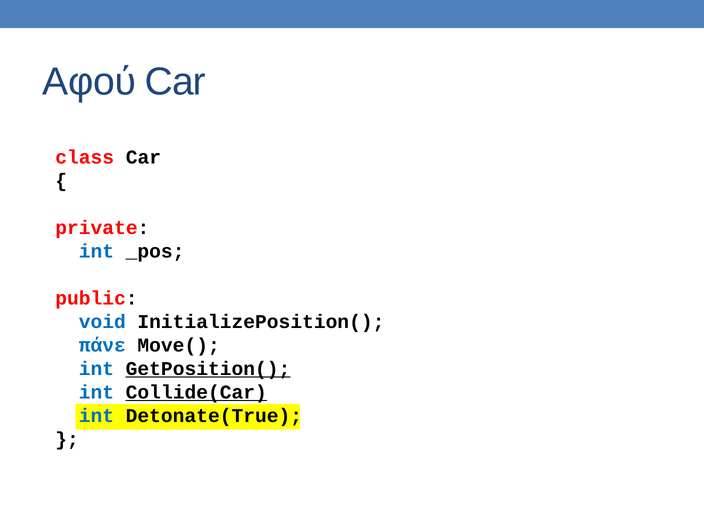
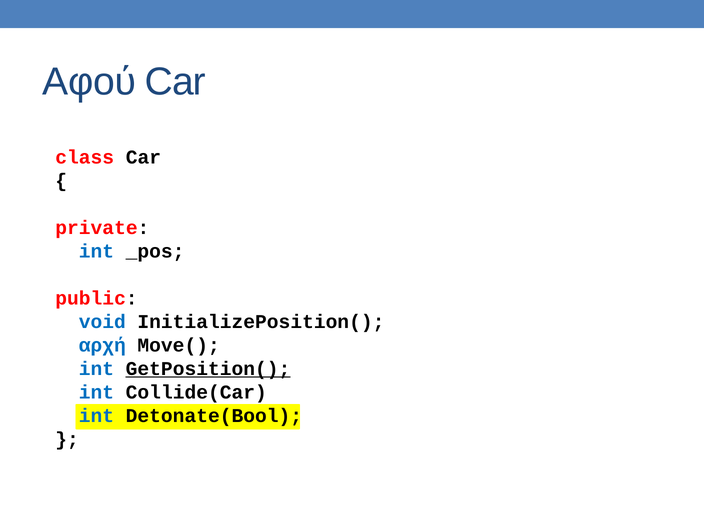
πάνε: πάνε -> αρχή (102, 345)
Collide(Car underline: present -> none (196, 392)
Detonate(True: Detonate(True -> Detonate(Bool (214, 416)
